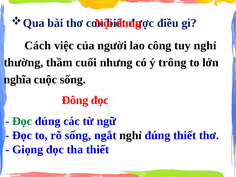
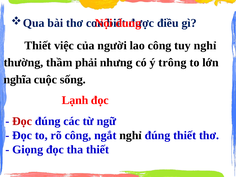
Cách: Cách -> Thiết (38, 46)
cuối: cuối -> phải (86, 63)
Đông: Đông -> Lạnh (75, 100)
Đọc colour: green -> red (22, 121)
rõ sống: sống -> công (78, 135)
